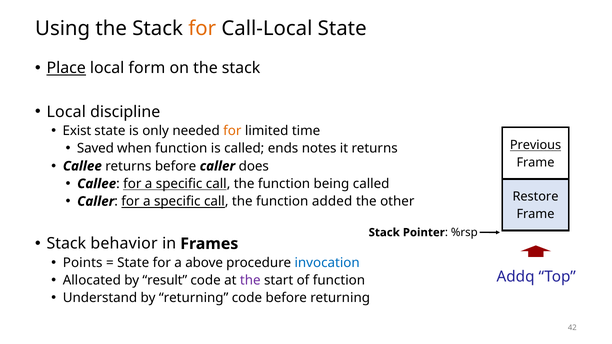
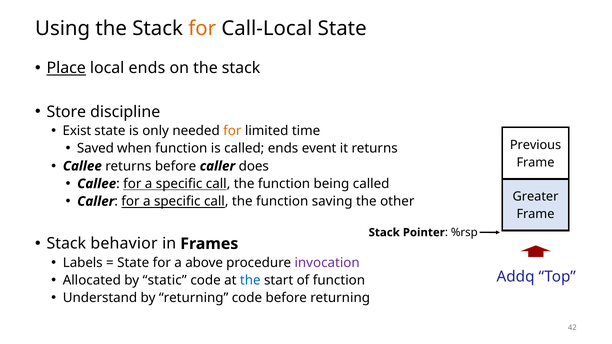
local form: form -> ends (147, 68)
Local: Local -> Store (66, 112)
Previous underline: present -> none (536, 145)
notes: notes -> event (319, 149)
Restore: Restore -> Greater (535, 197)
added: added -> saving (332, 202)
Points: Points -> Labels (83, 263)
invocation colour: blue -> purple (327, 263)
result: result -> static (165, 281)
the colour: purple -> blue (250, 281)
